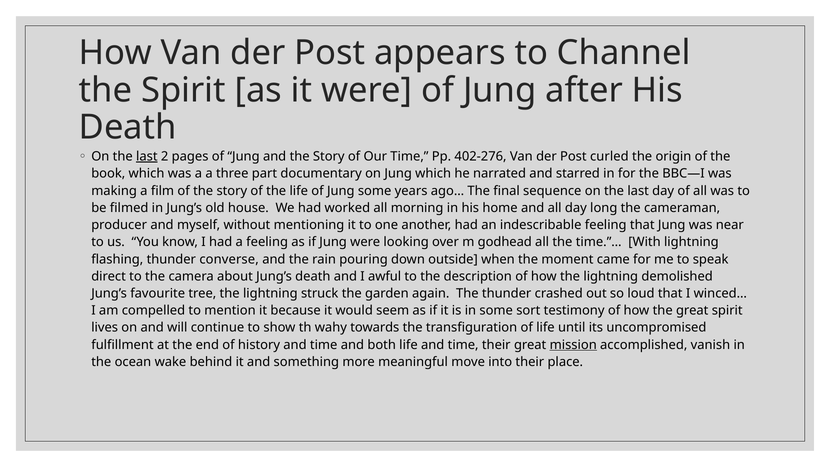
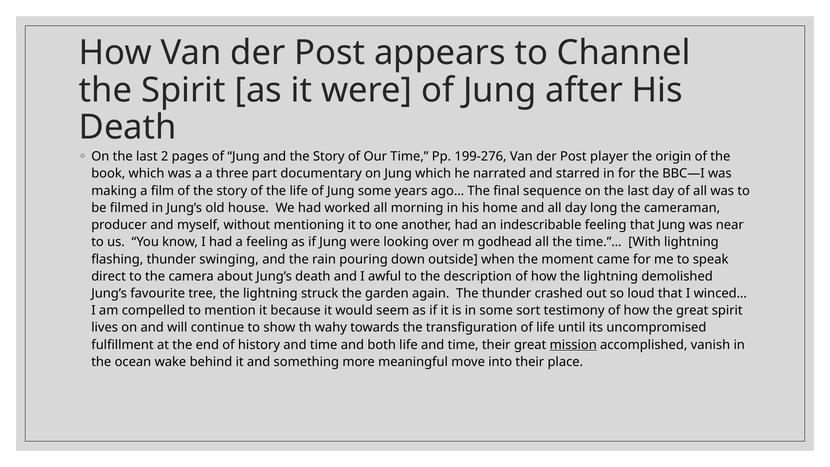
last underline: present -> none (147, 157)
402-276: 402-276 -> 199-276 (481, 157)
curled: curled -> player (609, 157)
converse: converse -> swinging (229, 259)
